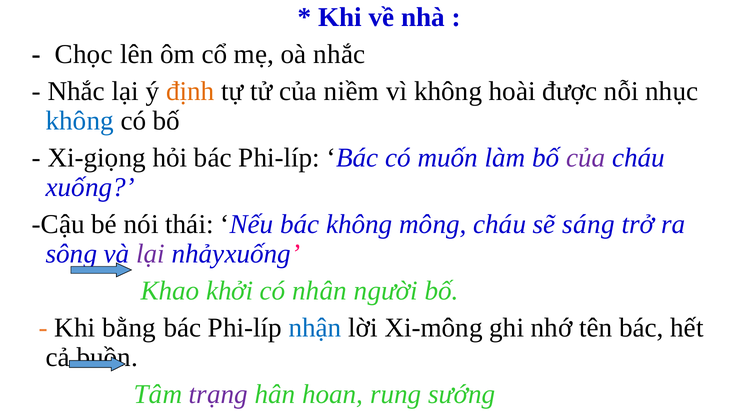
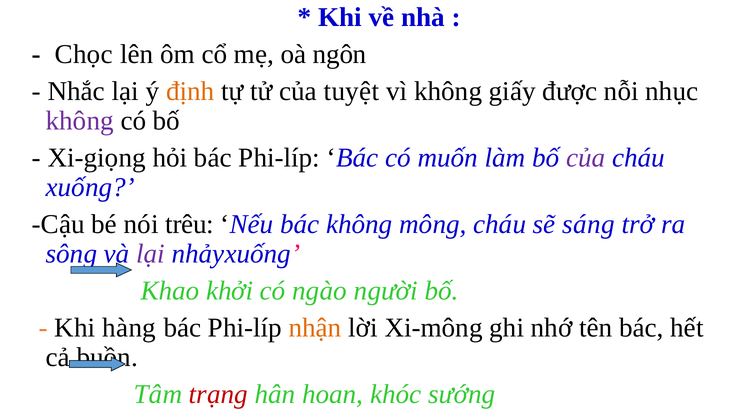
oà nhắc: nhắc -> ngôn (340, 54)
niềm: niềm -> tuyệt (351, 92)
hoài: hoài -> giấy (512, 92)
không colour: blue -> purple (80, 121)
thái: thái -> trêu (190, 224)
nhân: nhân -> ngào (320, 291)
bằng: bằng -> hàng (129, 328)
nhận colour: blue -> orange (315, 328)
trạng colour: purple -> red (218, 394)
rung: rung -> khóc (396, 394)
